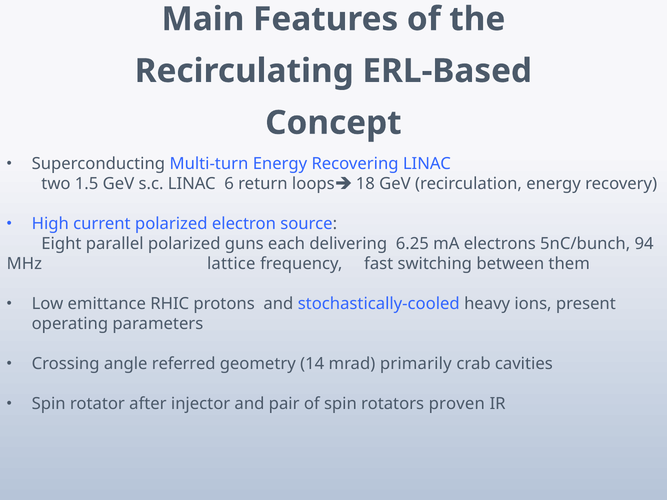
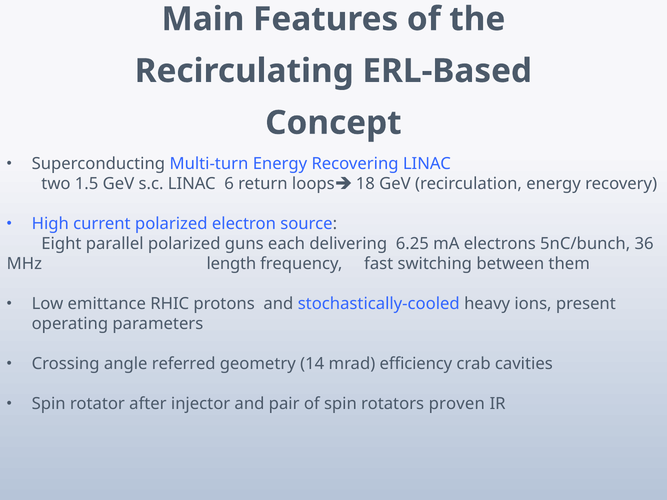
94: 94 -> 36 (644, 244)
lattice: lattice -> length (231, 264)
primarily: primarily -> efficiency (416, 364)
